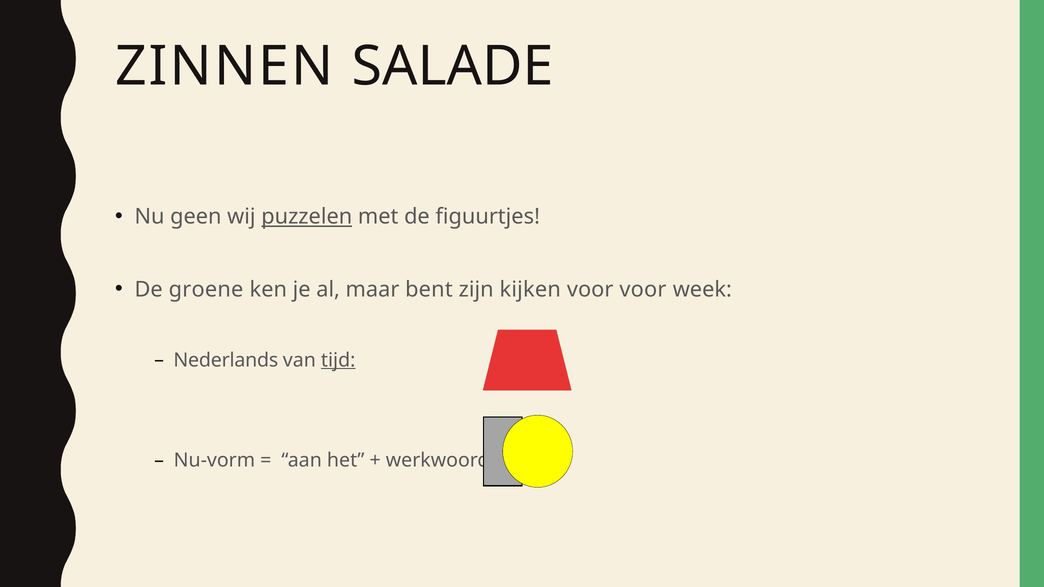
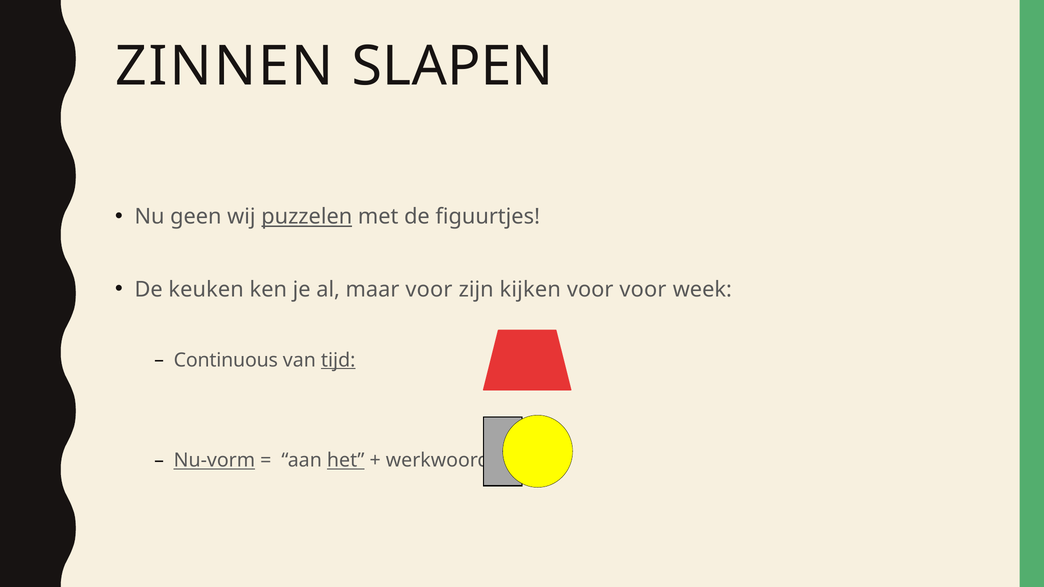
SALADE: SALADE -> SLAPEN (453, 66)
groene: groene -> keuken (206, 289)
maar bent: bent -> voor (429, 289)
Nederlands: Nederlands -> Continuous (226, 360)
Nu-vorm underline: none -> present (214, 461)
het underline: none -> present (346, 461)
